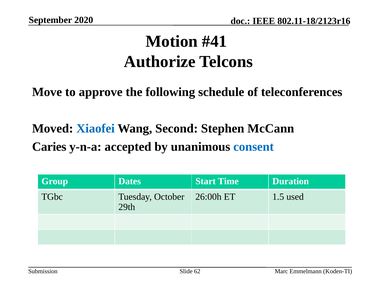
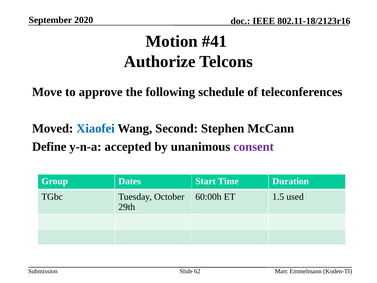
Caries: Caries -> Define (49, 147)
consent colour: blue -> purple (254, 147)
26:00h: 26:00h -> 60:00h (208, 197)
